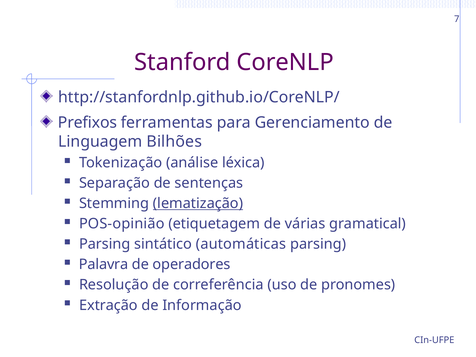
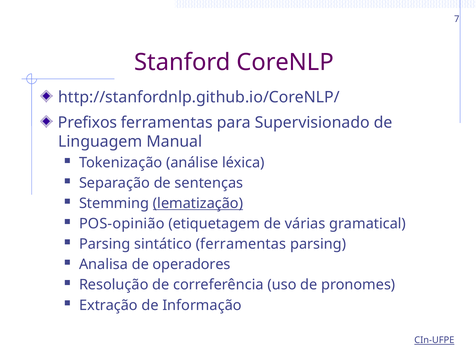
Gerenciamento: Gerenciamento -> Supervisionado (312, 123)
Bilhões: Bilhões -> Manual (174, 142)
sintático automáticas: automáticas -> ferramentas (241, 244)
Palavra: Palavra -> Analisa (104, 265)
CIn-UFPE underline: none -> present (434, 340)
